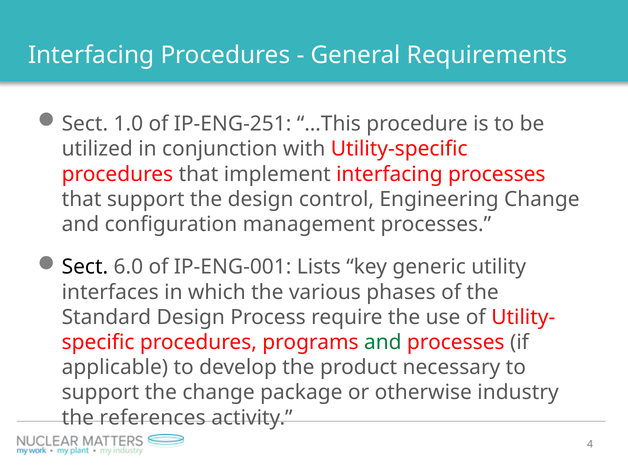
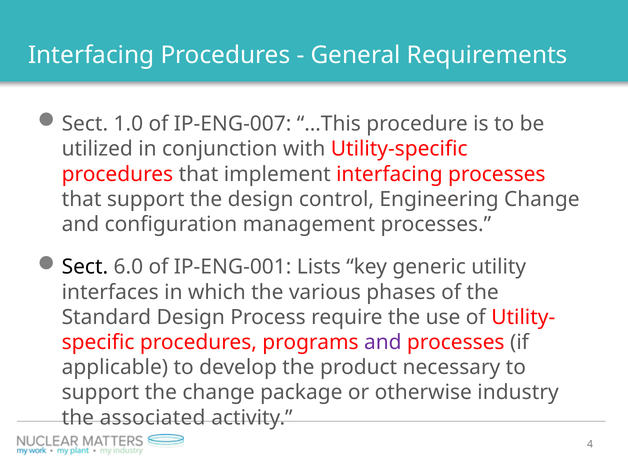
IP-ENG-251: IP-ENG-251 -> IP-ENG-007 (233, 124)
and colour: green -> purple (383, 342)
references: references -> associated (153, 418)
